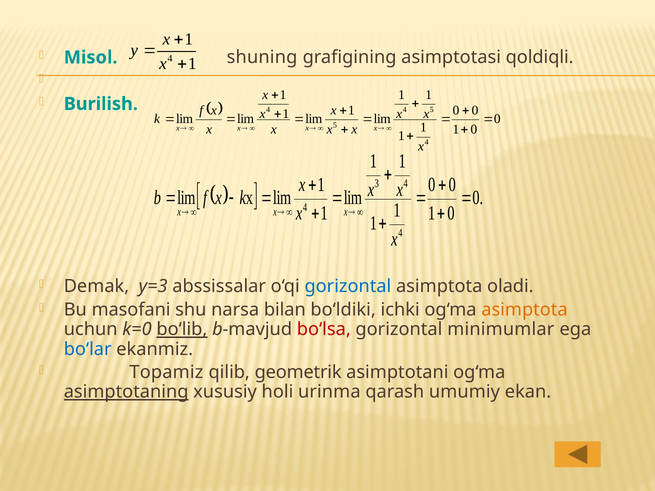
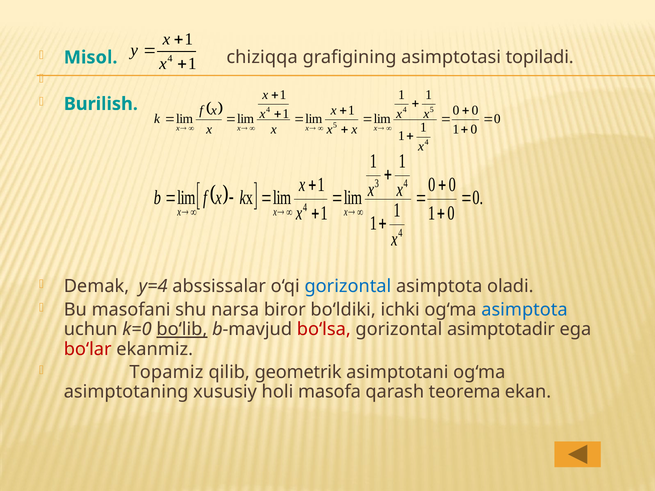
shuning: shuning -> chiziqqa (262, 57)
qoldiqli: qoldiqli -> topiladi (540, 57)
y=3: y=3 -> y=4 (153, 287)
bilan: bilan -> biror (285, 310)
asimptota colour: orange -> blue (524, 310)
minimumlar: minimumlar -> asimptotadir (501, 330)
bo‘lar colour: blue -> red (88, 349)
asimptotaning underline: present -> none (126, 392)
urinma: urinma -> masofa (329, 392)
umumiy: umumiy -> teorema (465, 392)
